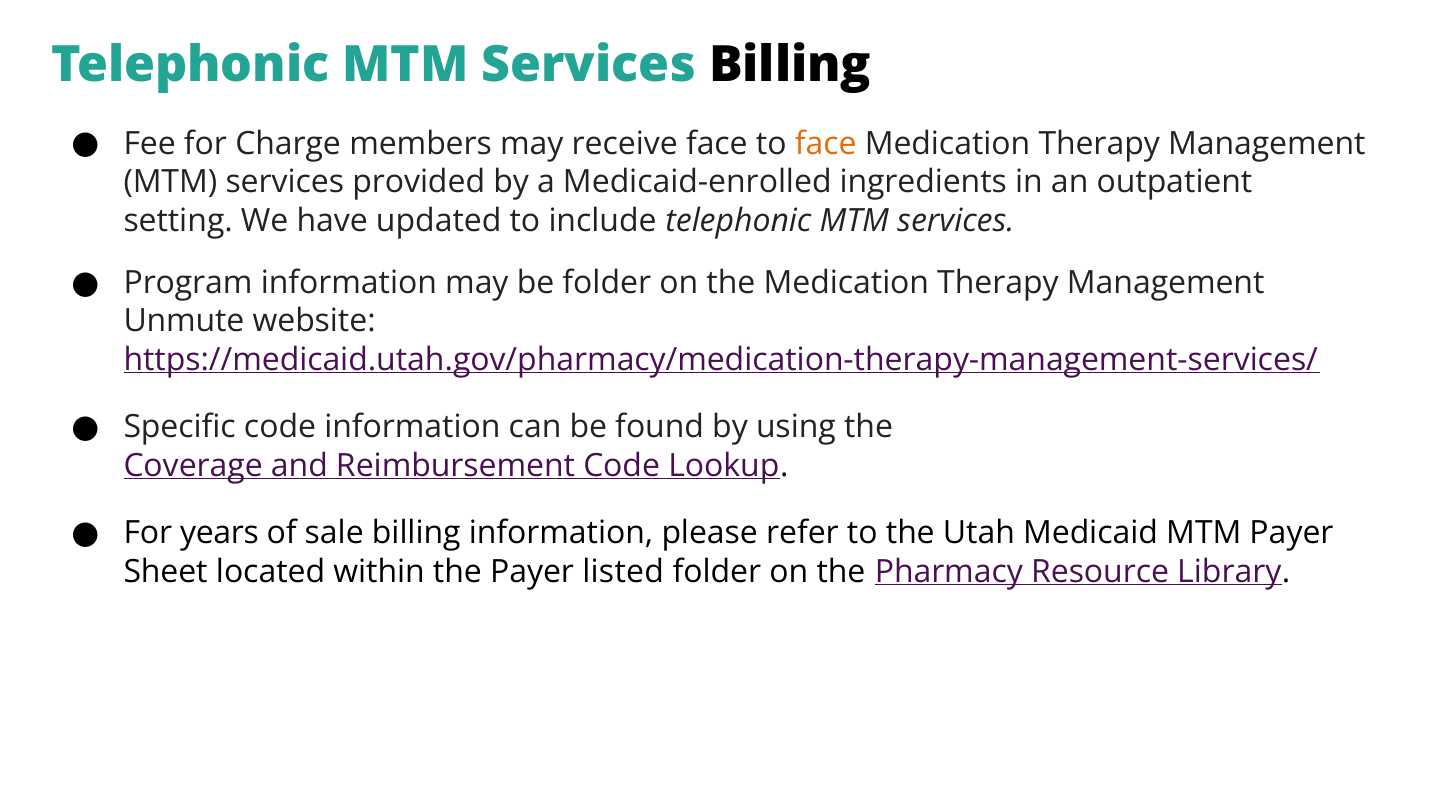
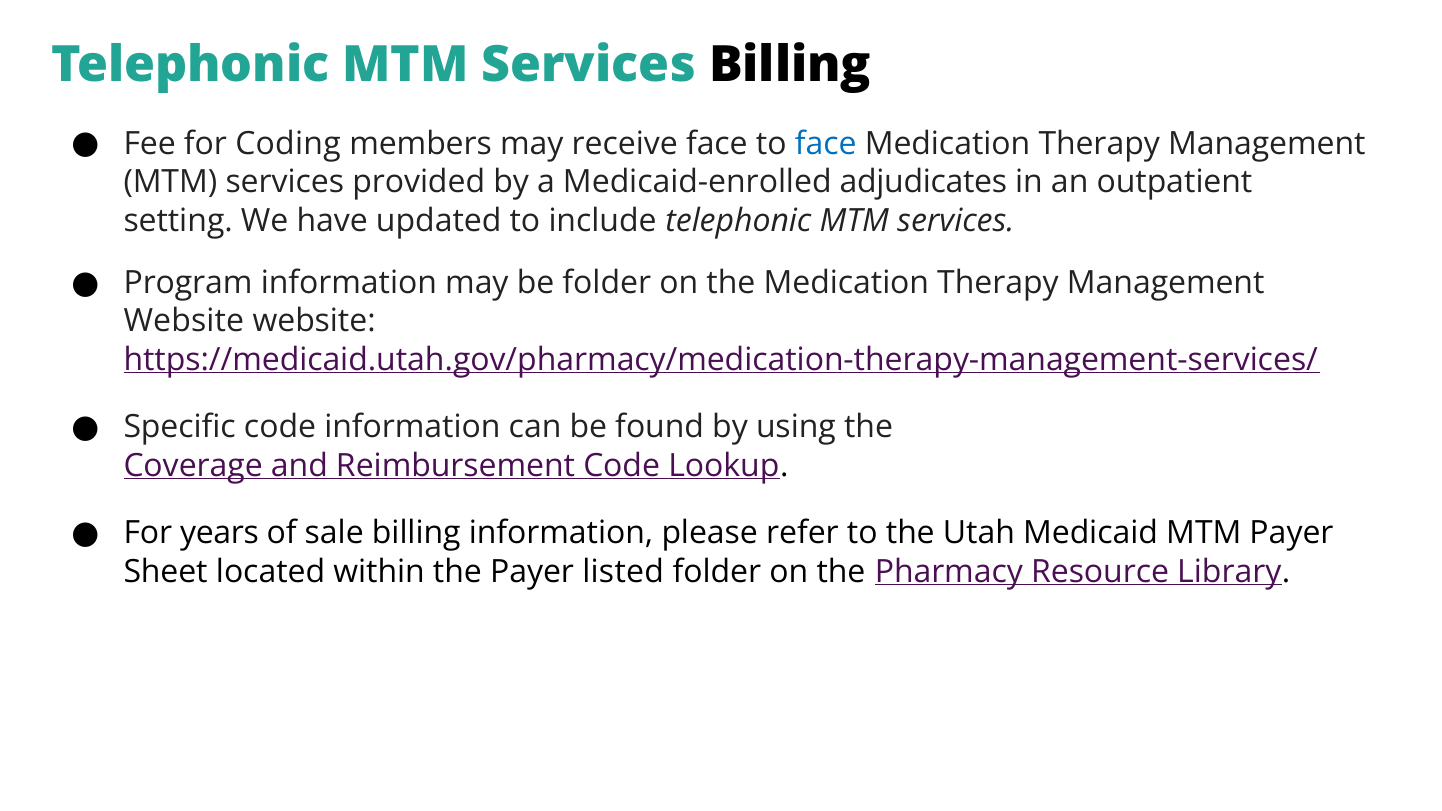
Charge: Charge -> Coding (288, 144)
face colour: orange -> blue (826, 144)
ingredients: ingredients -> adjudicates (923, 182)
Unmute: Unmute -> Website (184, 321)
